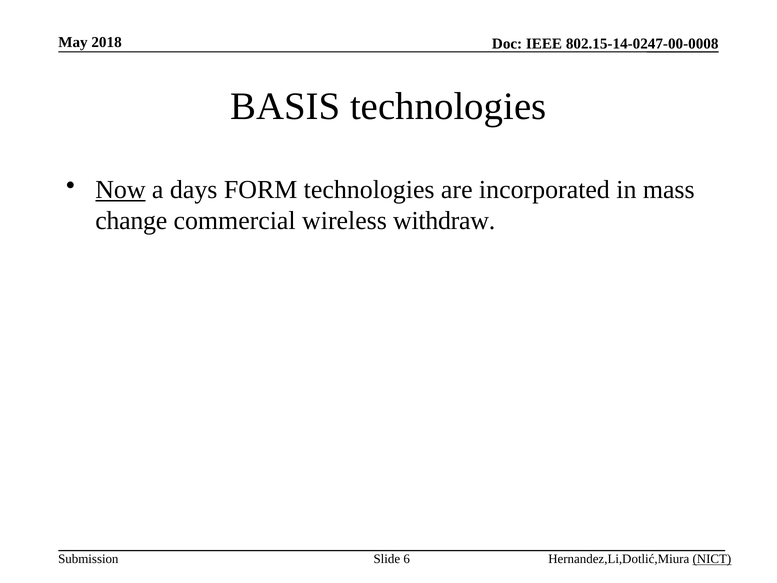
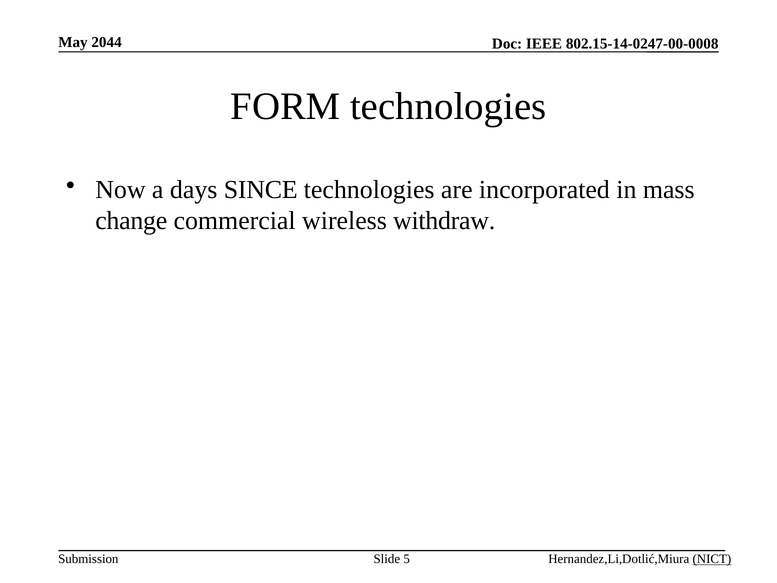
2018: 2018 -> 2044 (107, 42)
BASIS: BASIS -> FORM (285, 106)
Now underline: present -> none (120, 190)
FORM: FORM -> SINCE (261, 190)
6: 6 -> 5 (407, 559)
